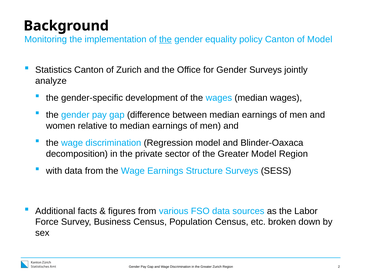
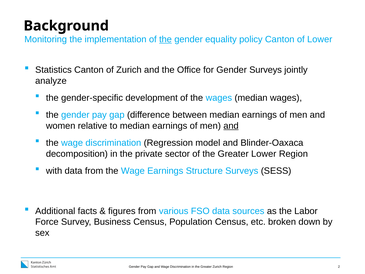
of Model: Model -> Lower (320, 39)
and underline: none -> present (231, 126)
Greater Model: Model -> Lower (264, 154)
